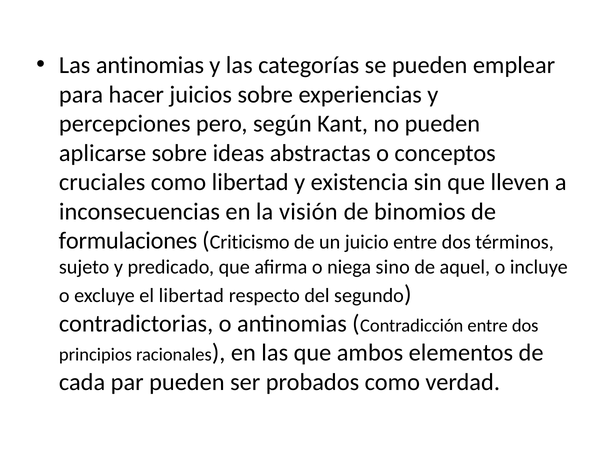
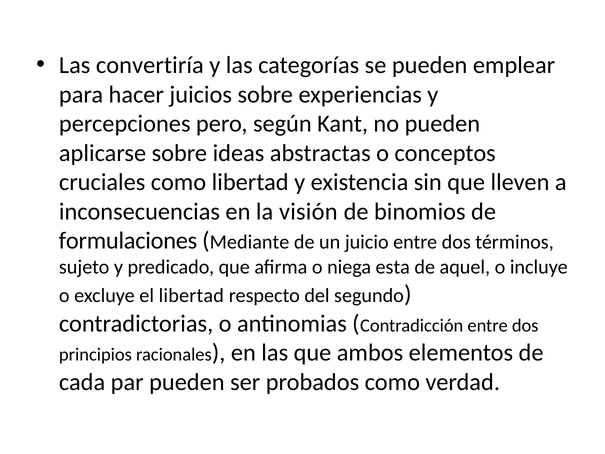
Las antinomias: antinomias -> convertiría (150, 65)
Criticismo: Criticismo -> Mediante (250, 242)
sino: sino -> esta (393, 267)
